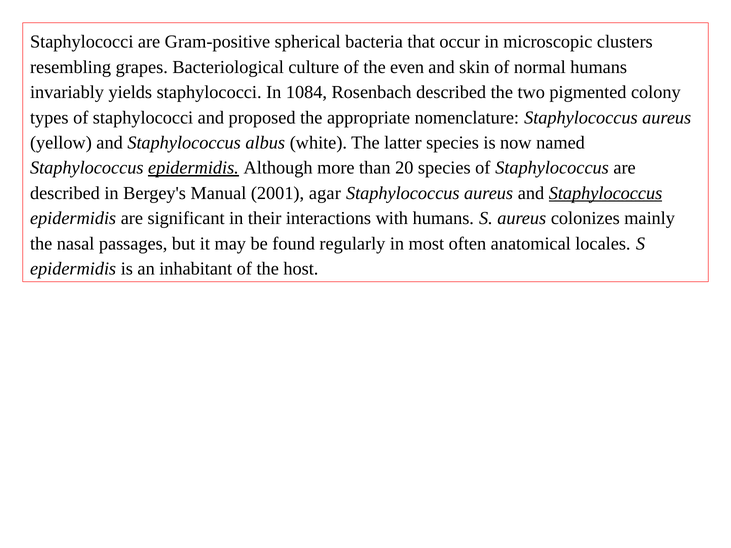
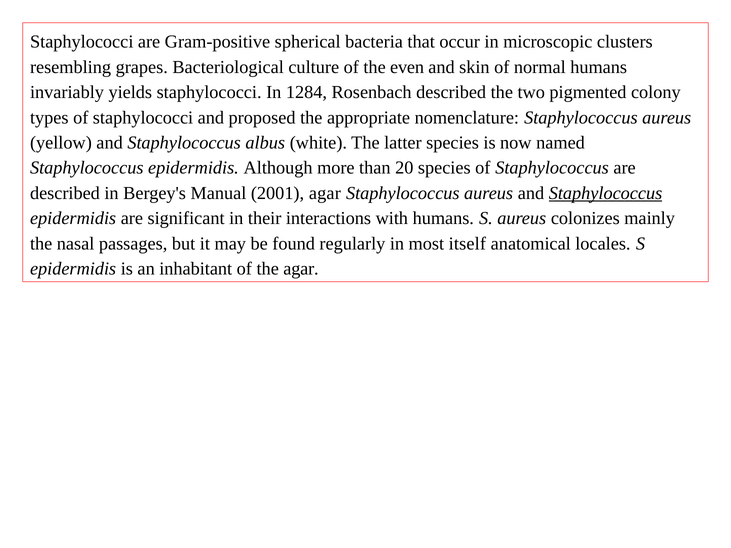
1084: 1084 -> 1284 (306, 92)
epidermidis underline: present -> none (193, 168)
often: often -> itself (467, 244)
the host: host -> agar (301, 269)
